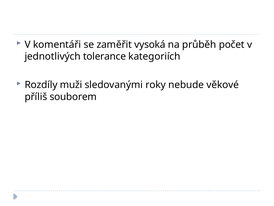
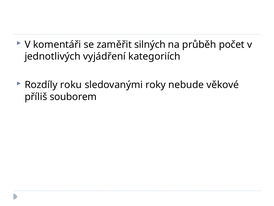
vysoká: vysoká -> silných (150, 45)
tolerance: tolerance -> vyjádření (104, 56)
muži: muži -> roku (71, 85)
